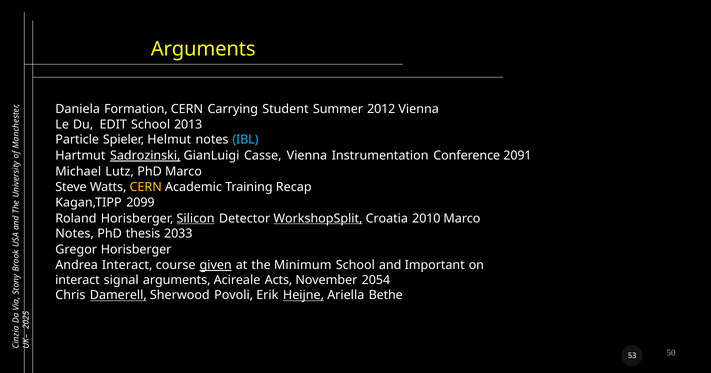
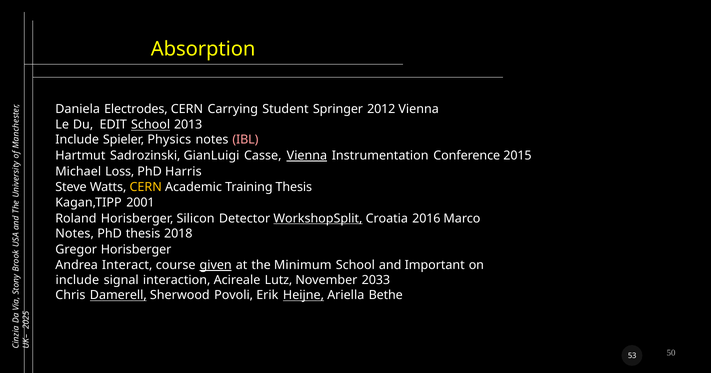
Arguments: Arguments -> Absorption (203, 49)
Formation: Formation -> Electrodes (136, 109)
Summer: Summer -> Springer (338, 109)
School underline: none -> present (151, 125)
Particle: Particle -> Include (77, 140)
Helmut: Helmut -> Physics (169, 140)
IBL colour: light blue -> pink (245, 140)
Sadrozinski underline: present -> none (145, 156)
Vienna underline: none -> present (307, 156)
2091: 2091 -> 2015 (518, 156)
Lutz: Lutz -> Loss (120, 172)
PhD Marco: Marco -> Harris (183, 172)
Training Recap: Recap -> Thesis (294, 188)
2099: 2099 -> 2001 (140, 203)
Silicon underline: present -> none (196, 219)
2010: 2010 -> 2016 (426, 219)
2033: 2033 -> 2018 (178, 234)
interact: interact -> include (77, 281)
signal arguments: arguments -> interaction (177, 281)
Acts: Acts -> Lutz (279, 281)
2054: 2054 -> 2033 (376, 281)
